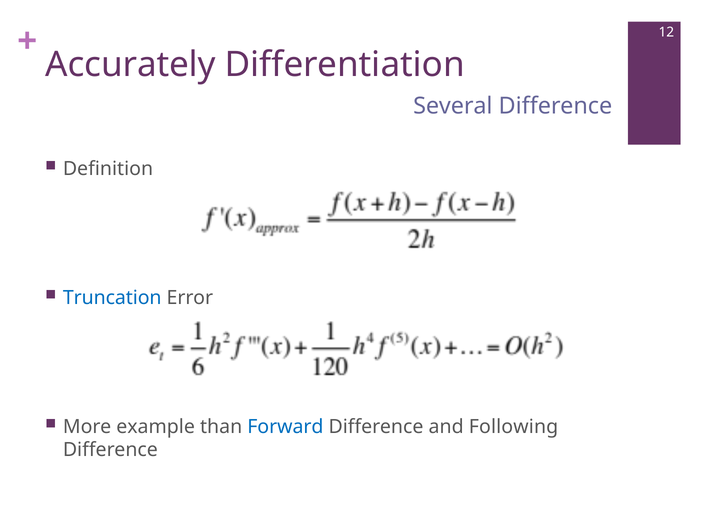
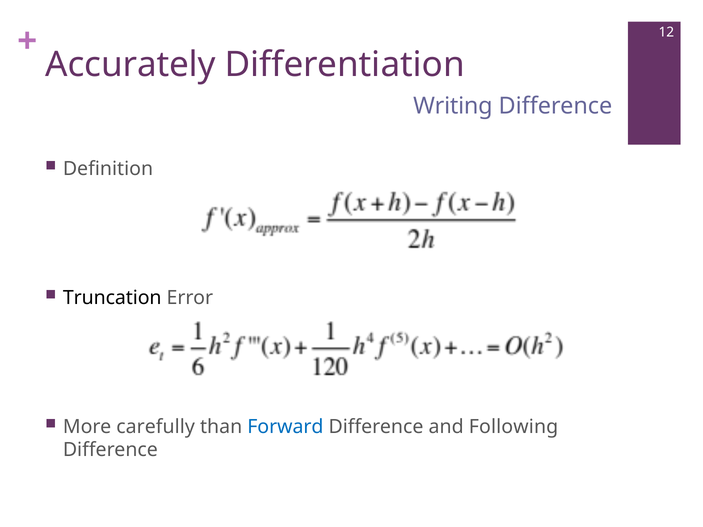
Several: Several -> Writing (453, 106)
Truncation colour: blue -> black (112, 298)
example: example -> carefully (156, 427)
